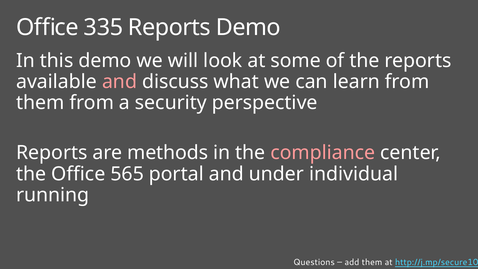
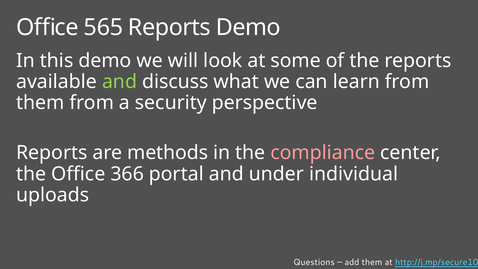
335: 335 -> 565 (103, 27)
and colour: pink -> light green (120, 82)
565: 565 -> 366 (127, 174)
running: running -> uploads (53, 195)
